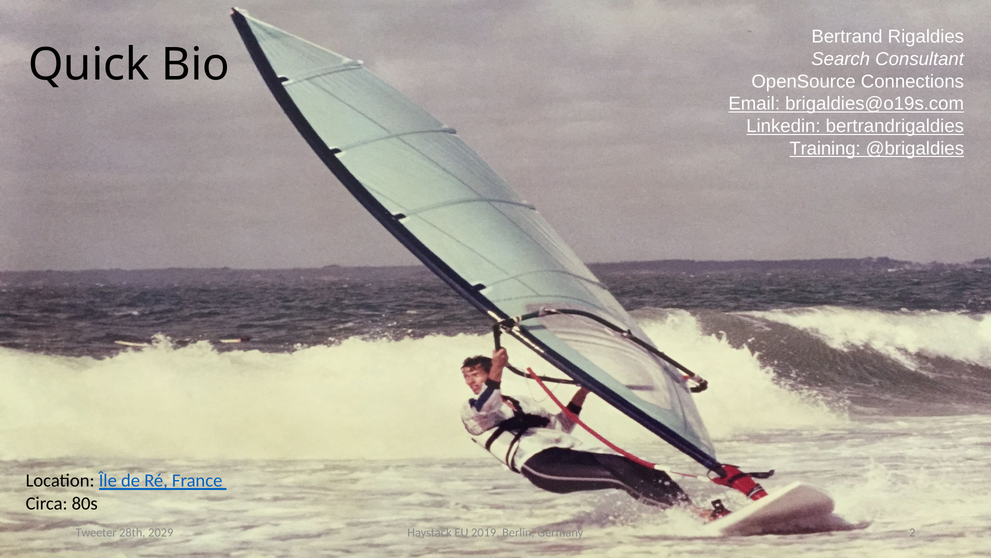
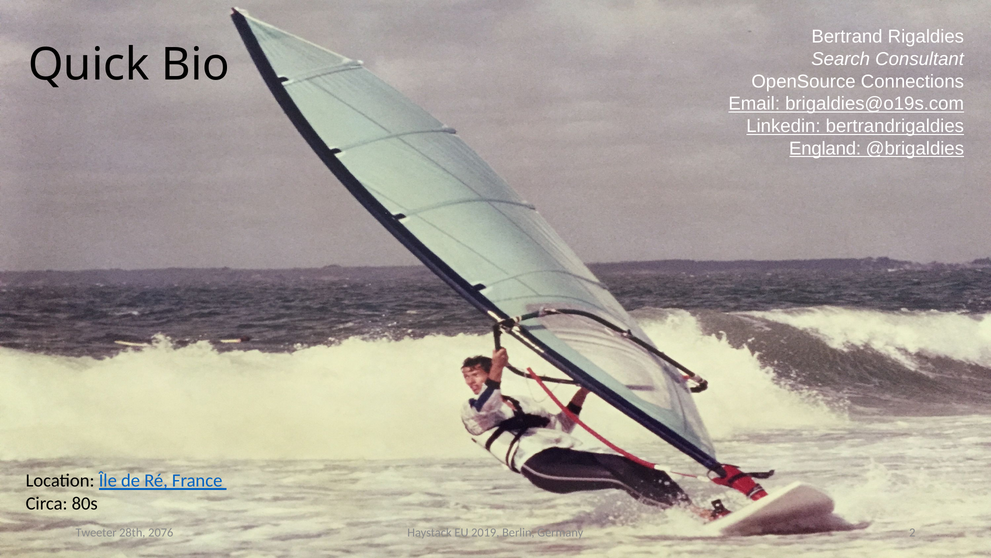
Training: Training -> England (825, 148)
2029: 2029 -> 2076 (161, 532)
